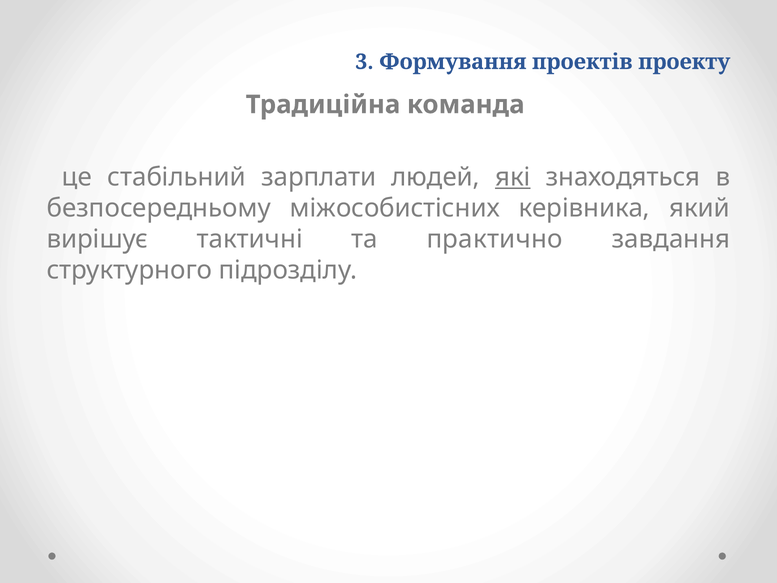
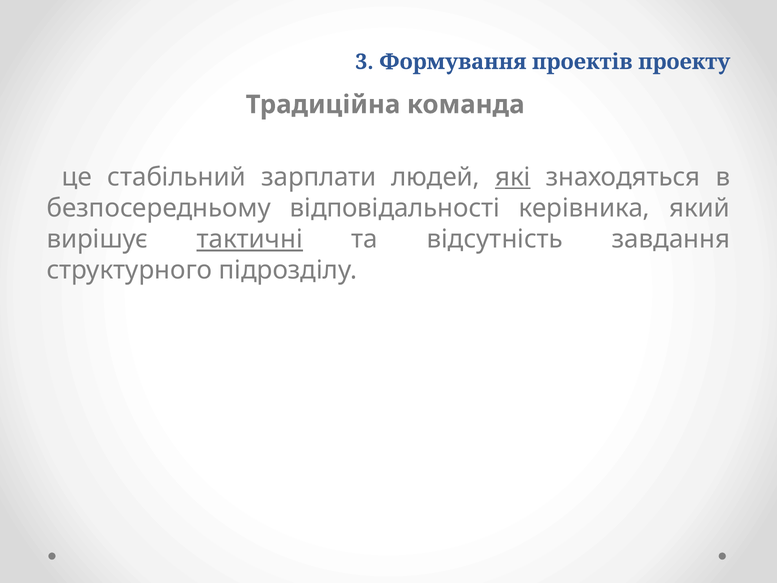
міжособистісних: міжособистісних -> відповідальності (395, 208)
тактичні underline: none -> present (250, 239)
практично: практично -> відсутність (495, 239)
